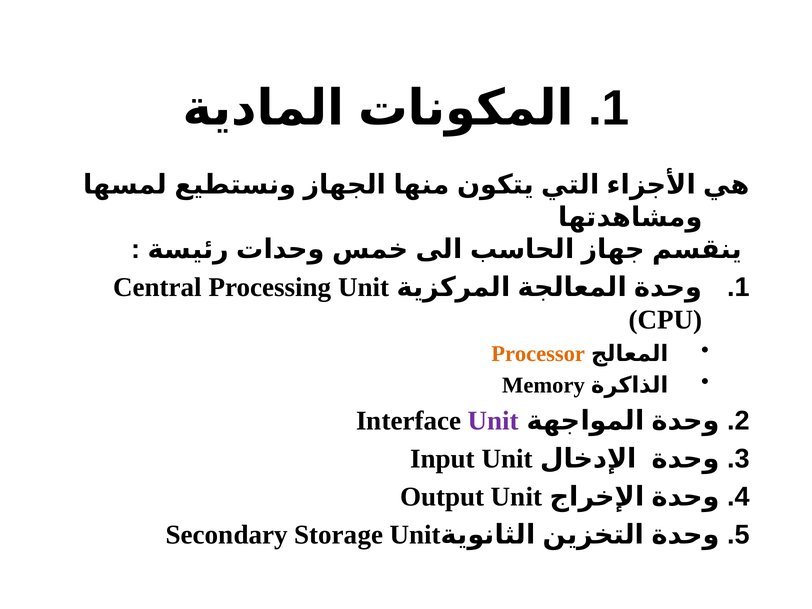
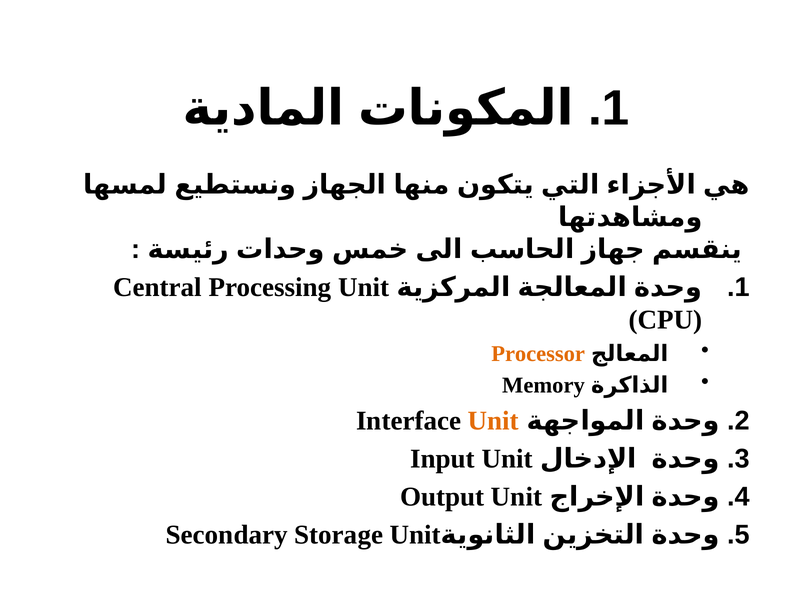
Unit colour: purple -> orange (493, 421)
